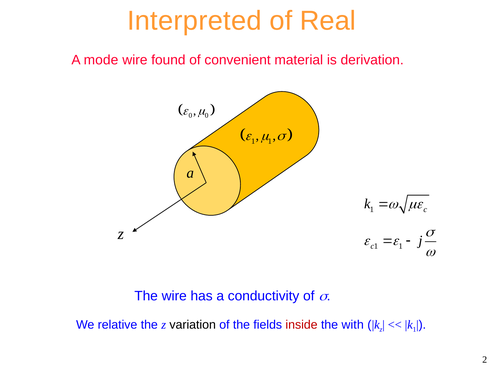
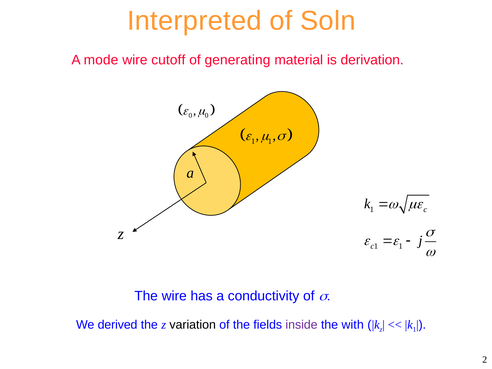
Real: Real -> Soln (328, 21)
found: found -> cutoff (168, 60)
convenient: convenient -> generating (238, 60)
relative: relative -> derived (118, 325)
inside colour: red -> purple (302, 325)
